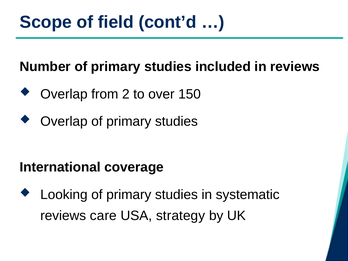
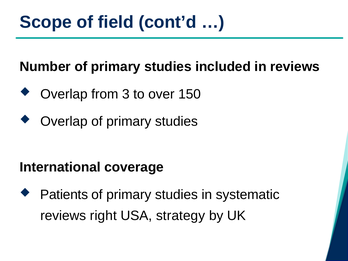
2: 2 -> 3 (126, 94)
Looking: Looking -> Patients (64, 195)
care: care -> right (103, 216)
